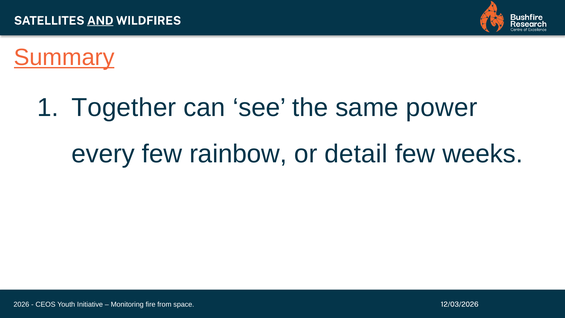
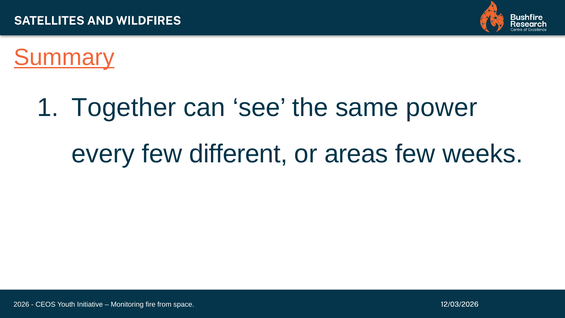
AND underline: present -> none (100, 21)
rainbow: rainbow -> different (238, 154)
detail: detail -> areas (356, 154)
